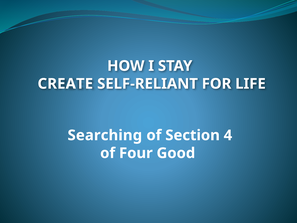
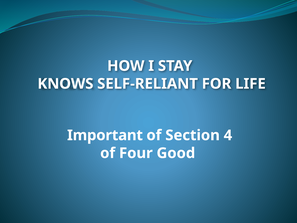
CREATE: CREATE -> KNOWS (65, 84)
Searching: Searching -> Important (105, 135)
